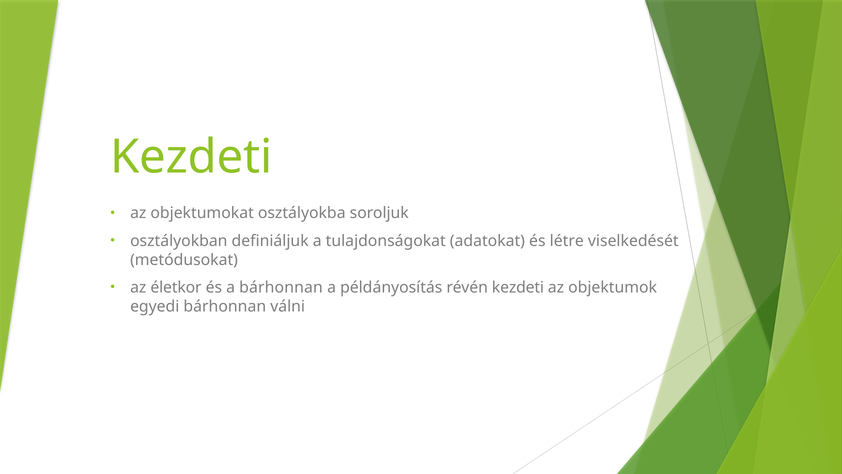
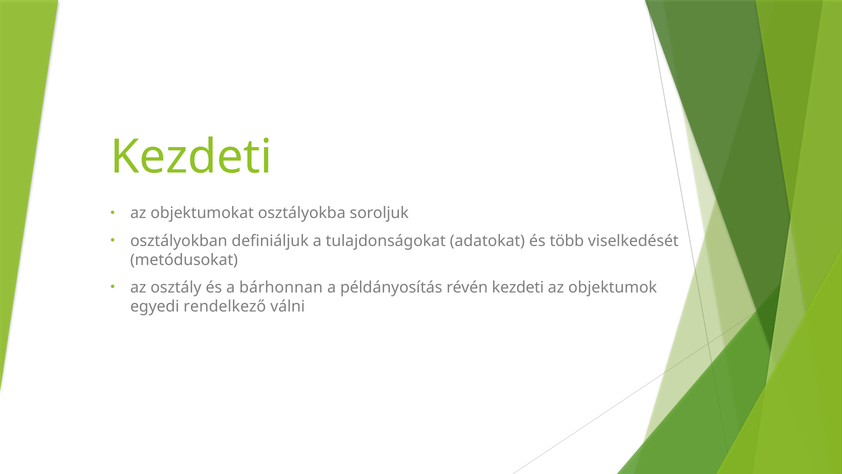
létre: létre -> több (567, 241)
életkor: életkor -> osztály (176, 287)
egyedi bárhonnan: bárhonnan -> rendelkező (225, 306)
